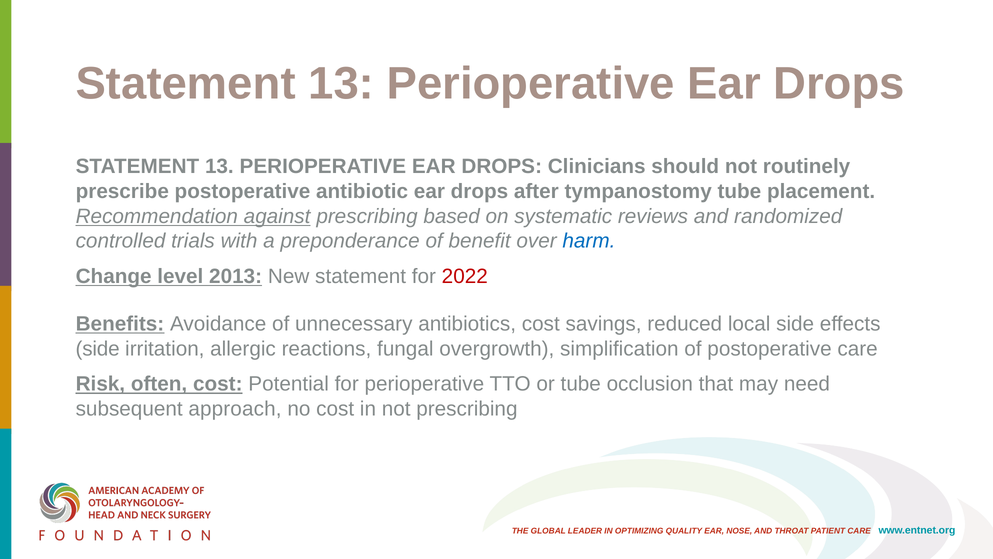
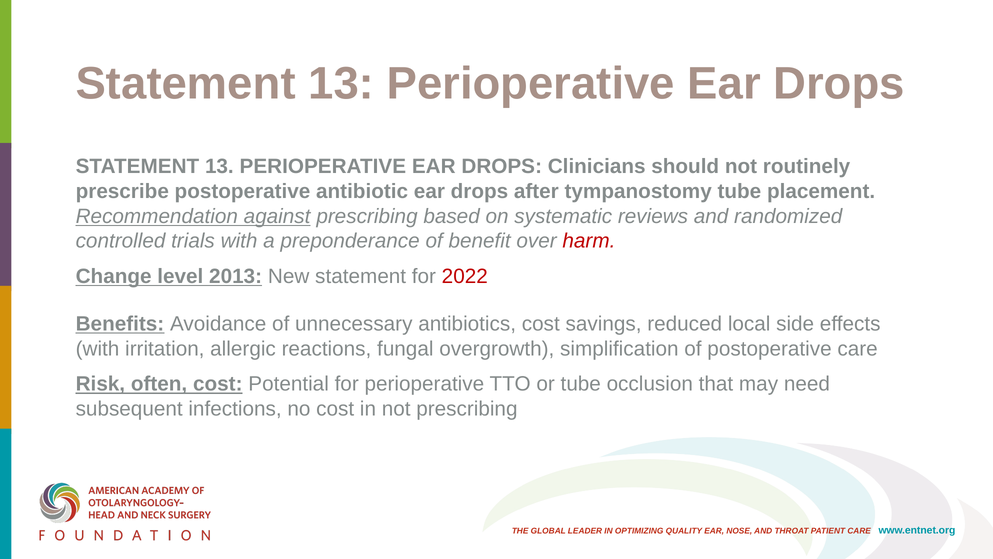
harm colour: blue -> red (589, 241)
side: side -> with (98, 349)
approach: approach -> infections (235, 409)
